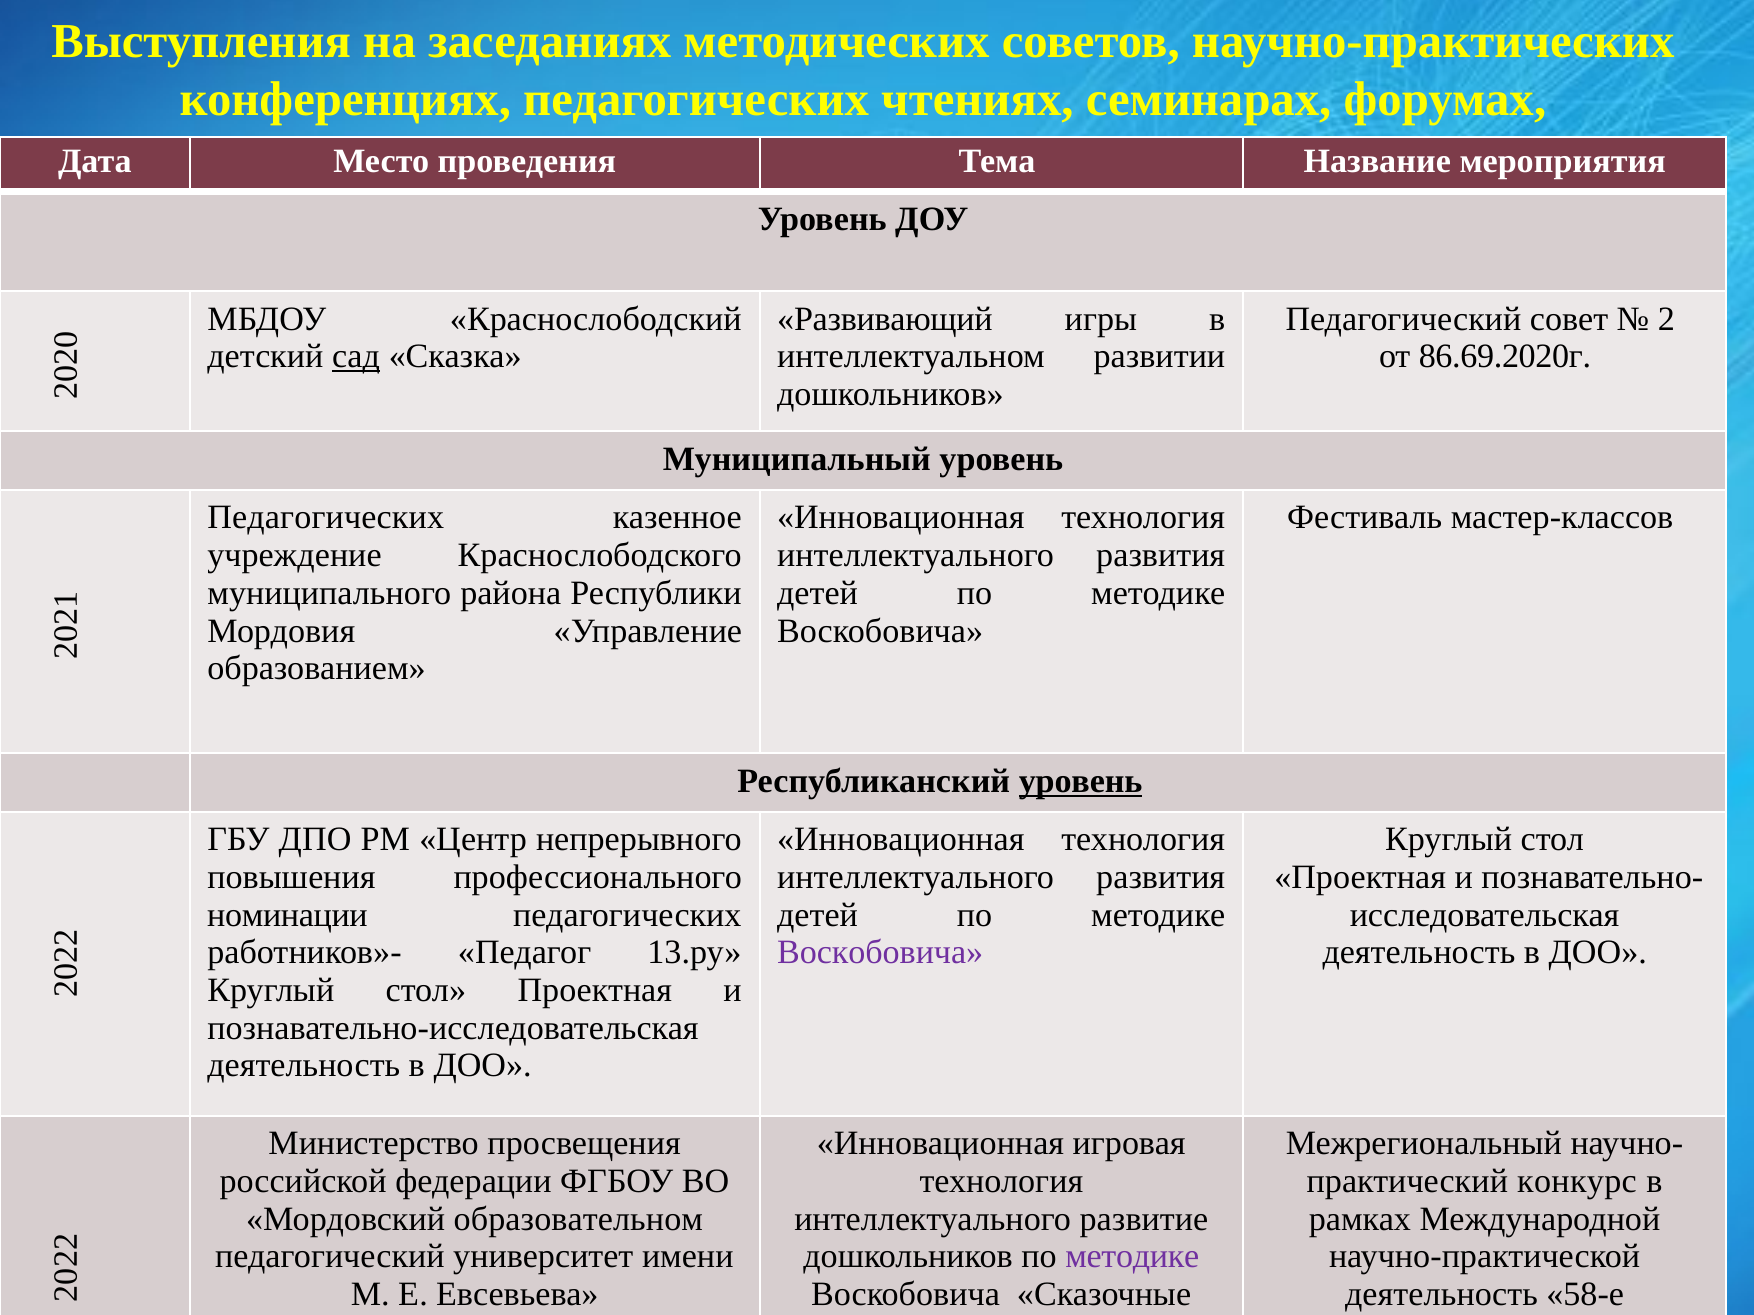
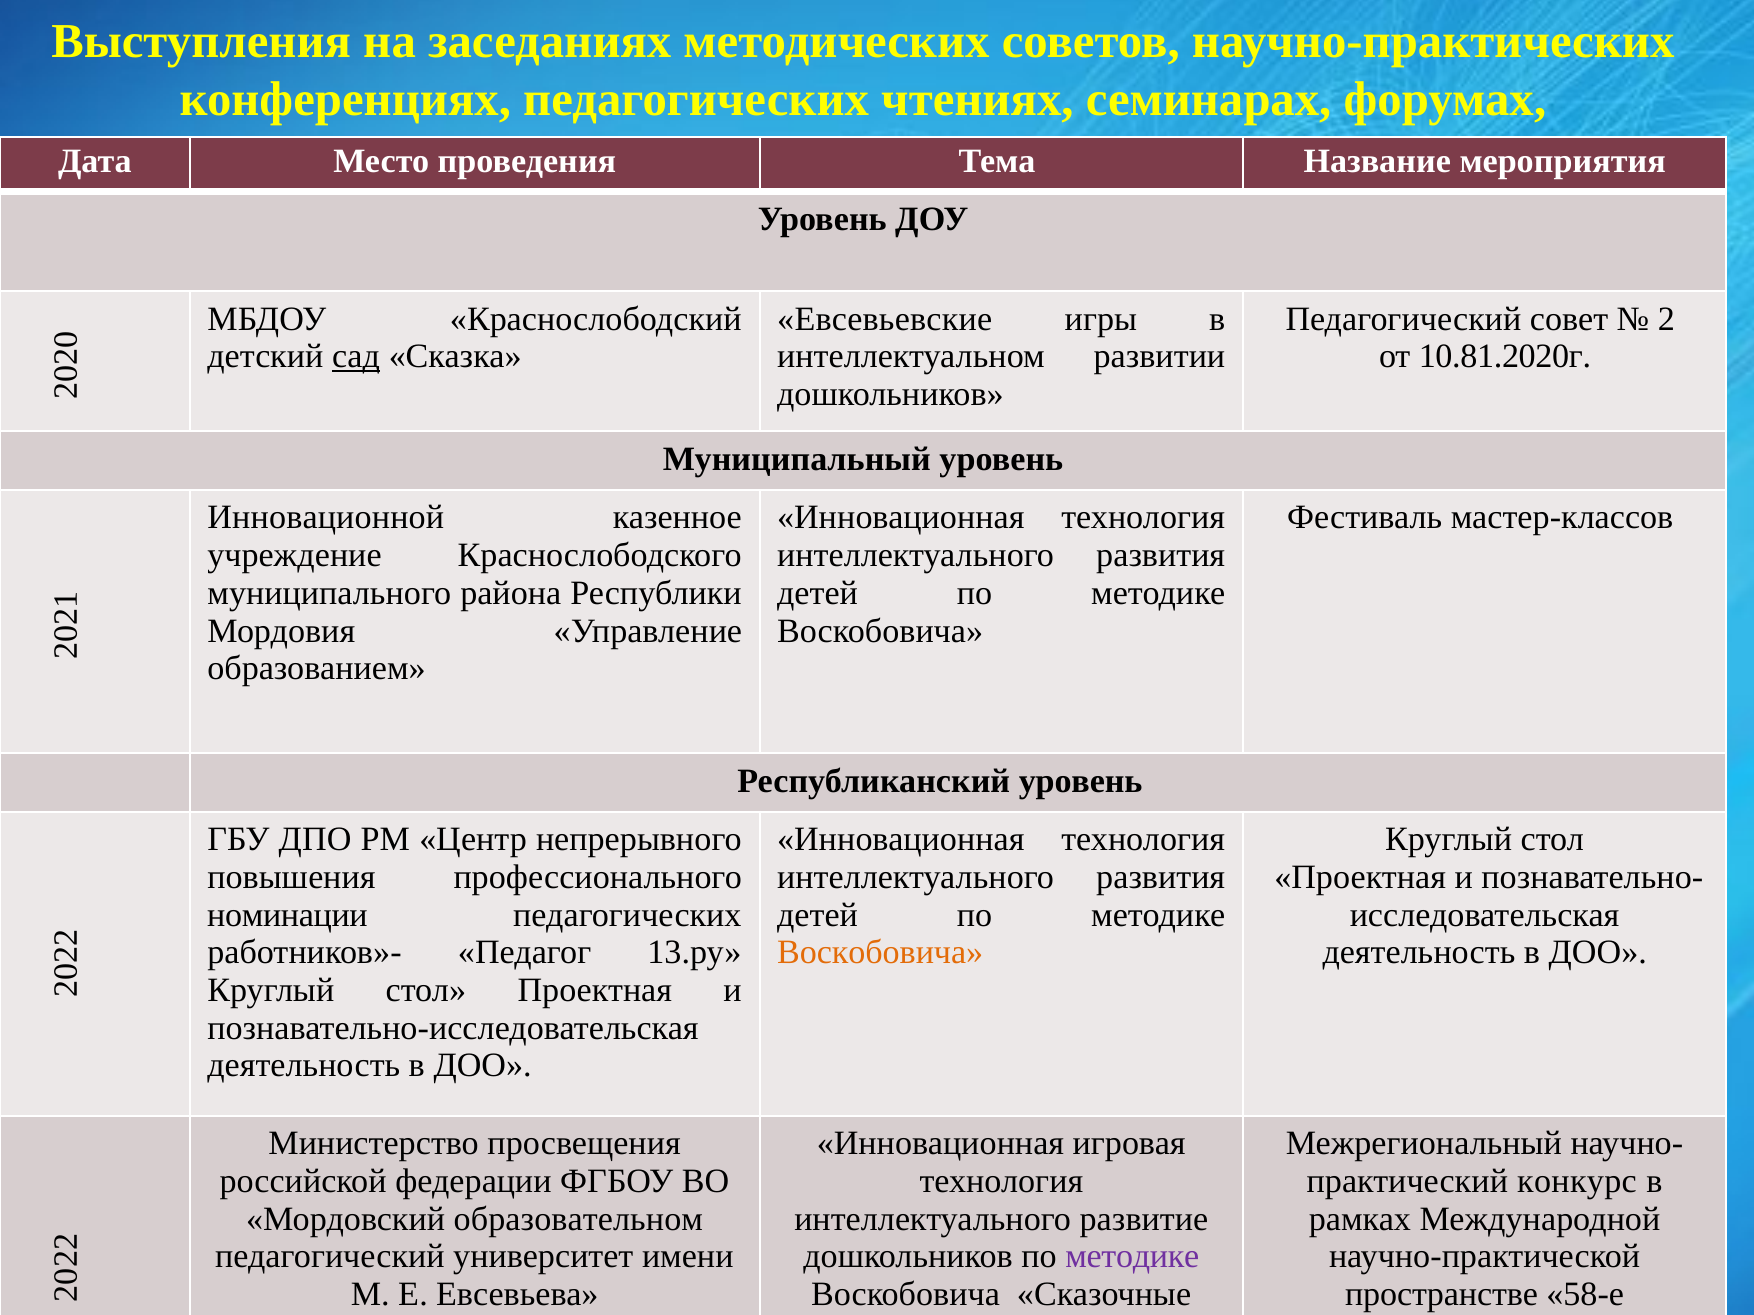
Развивающий: Развивающий -> Евсевьевские (885, 319)
86.69.2020г: 86.69.2020г -> 10.81.2020г (1505, 357)
Педагогических: Педагогических -> Инновационной (326, 518)
уровень underline: present -> none (1081, 781)
Воскобовича colour: purple -> orange (880, 953)
деятельность: деятельность -> пространстве (1442, 1295)
